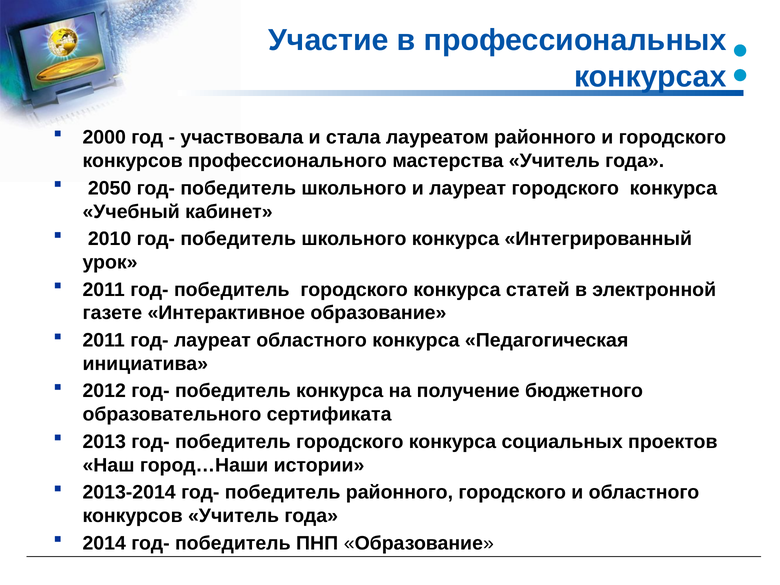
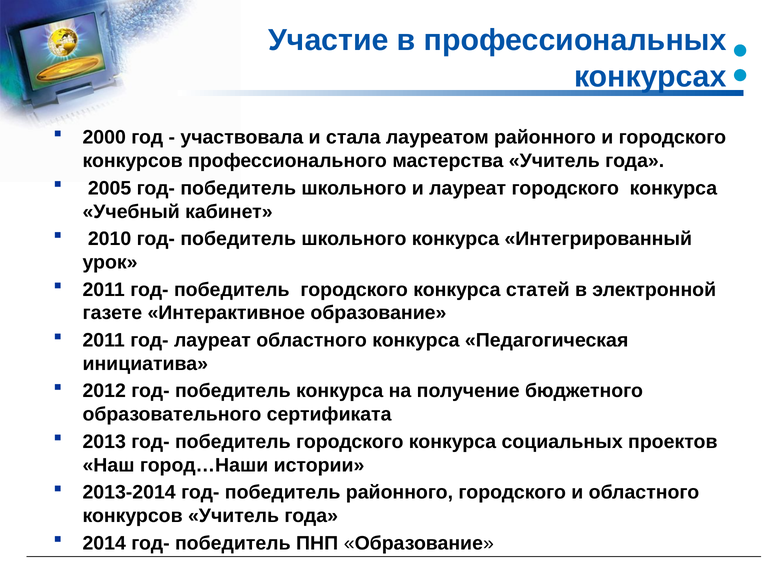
2050: 2050 -> 2005 (110, 188)
